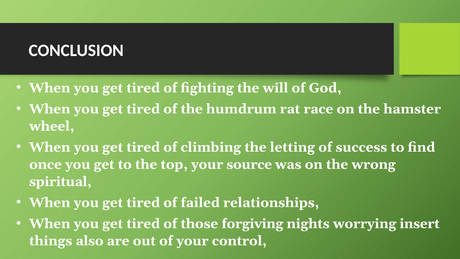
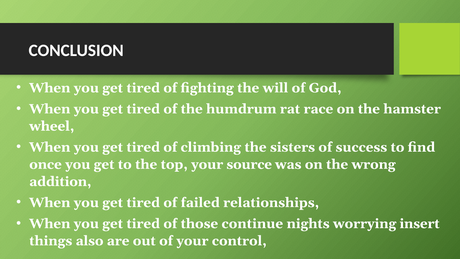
letting: letting -> sisters (292, 147)
spiritual: spiritual -> addition (60, 181)
forgiving: forgiving -> continue (252, 223)
